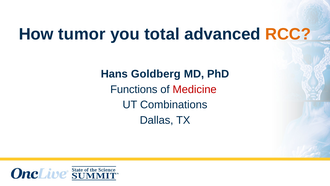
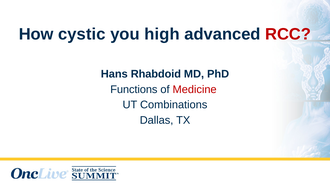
tumor: tumor -> cystic (82, 34)
total: total -> high (162, 34)
RCC colour: orange -> red (288, 34)
Goldberg: Goldberg -> Rhabdoid (156, 74)
